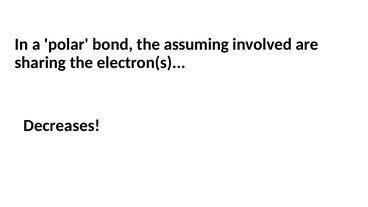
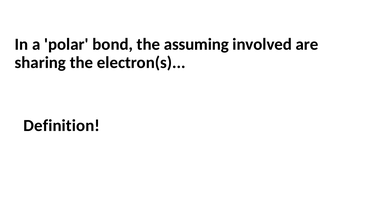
Decreases: Decreases -> Definition (62, 126)
